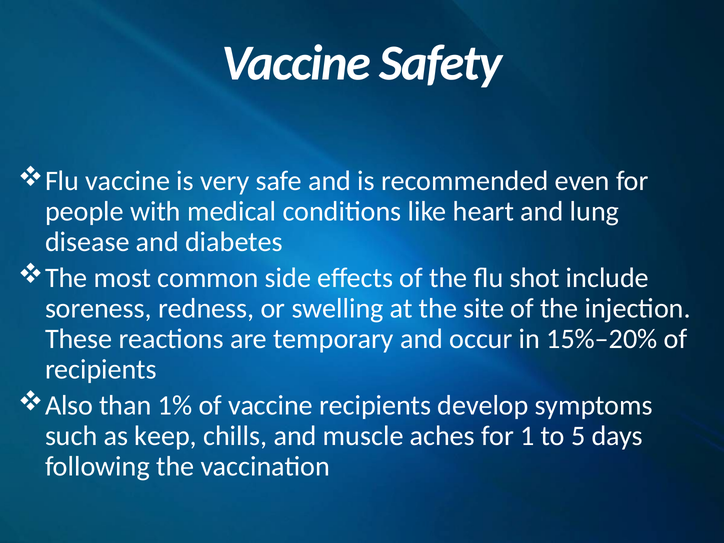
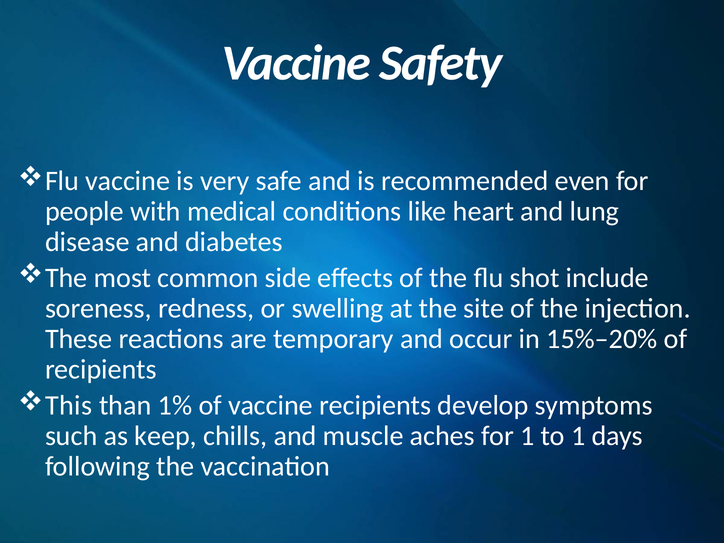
Also: Also -> This (69, 405)
to 5: 5 -> 1 (578, 436)
